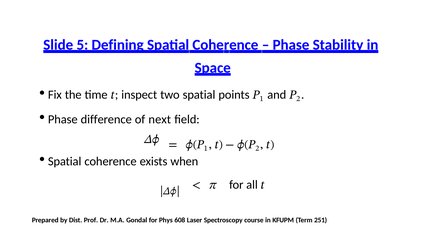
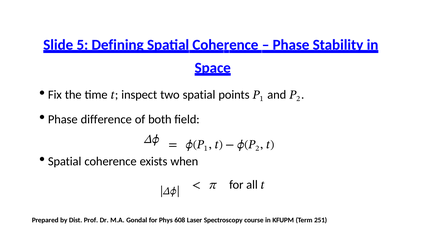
next: next -> both (160, 120)
